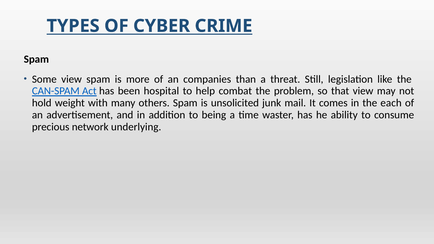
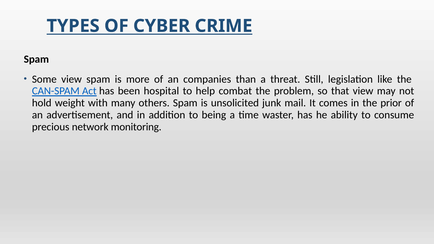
each: each -> prior (391, 103)
underlying: underlying -> monitoring (136, 127)
